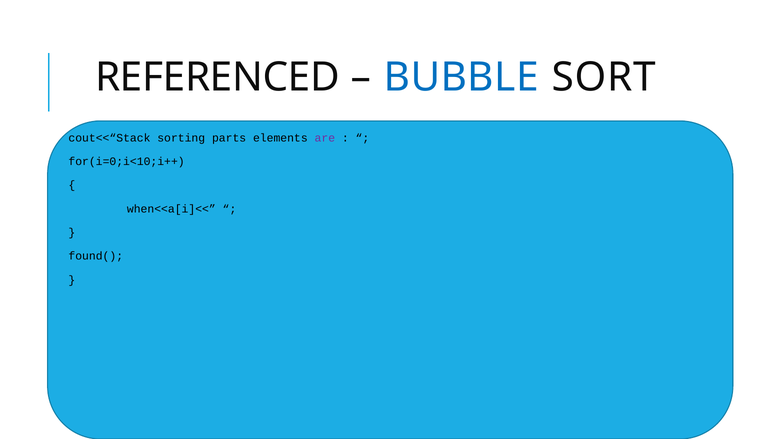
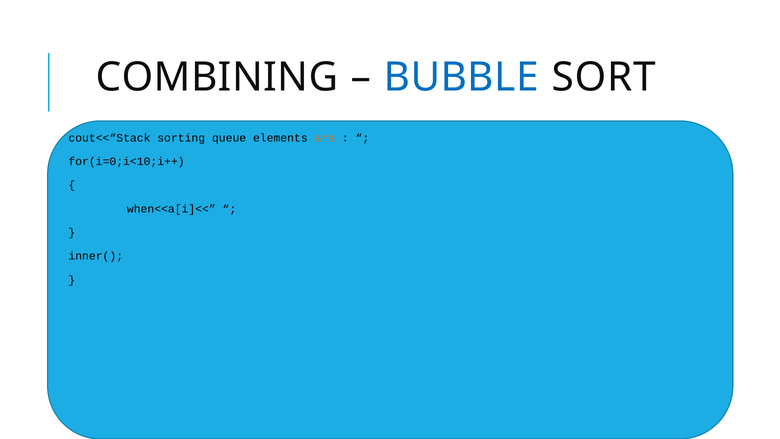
REFERENCED: REFERENCED -> COMBINING (217, 77)
parts: parts -> queue (229, 138)
are colour: purple -> orange (325, 138)
found(: found( -> inner( (96, 256)
